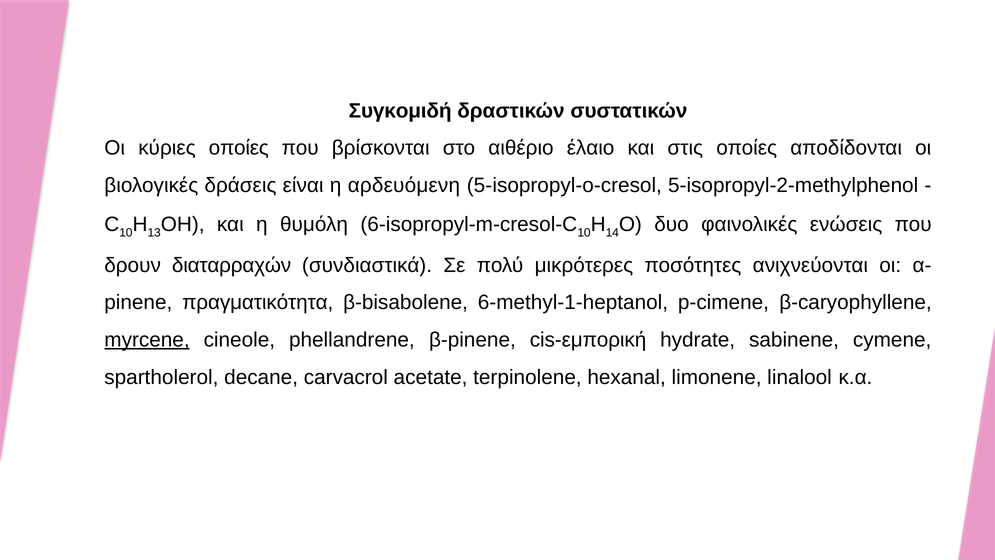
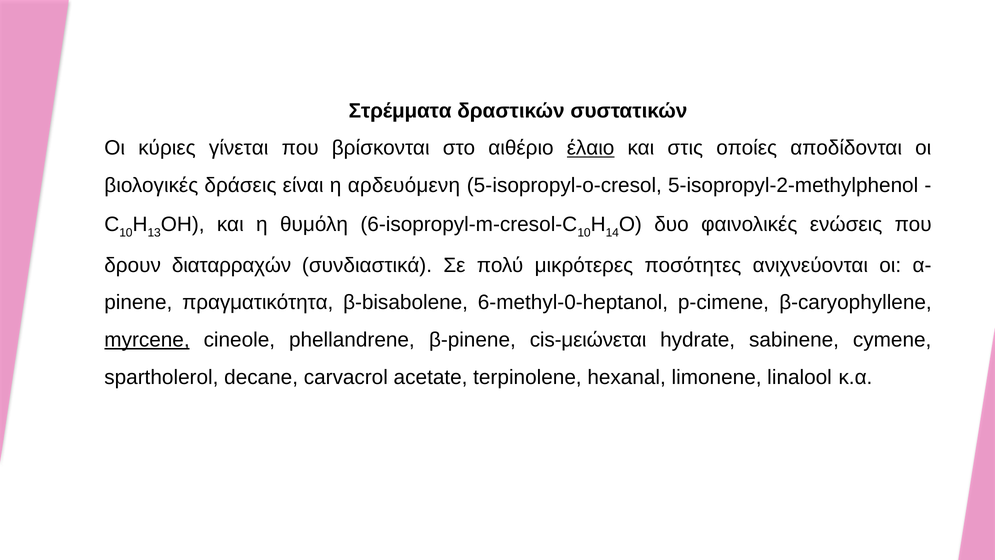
Συγκομιδή: Συγκομιδή -> Στρέμματα (400, 111)
κύριες οποίες: οποίες -> γίνεται (239, 148)
έλαιο underline: none -> present (591, 148)
6-methyl-1-heptanol: 6-methyl-1-heptanol -> 6-methyl-0-heptanol (573, 302)
cis-εμπορική: cis-εμπορική -> cis-μειώνεται (588, 340)
